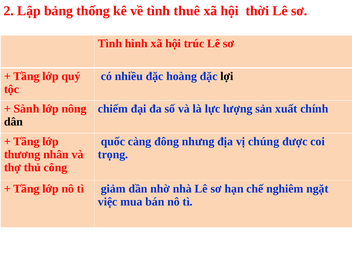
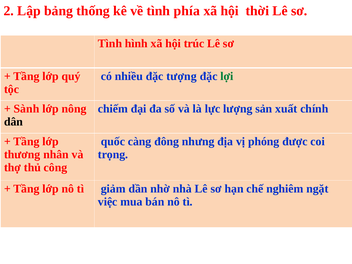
thuê: thuê -> phía (187, 11)
hoàng: hoàng -> tượng (182, 76)
lợi colour: black -> green (227, 76)
chúng: chúng -> phóng (264, 142)
